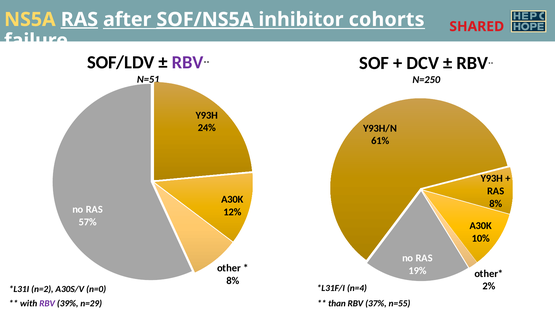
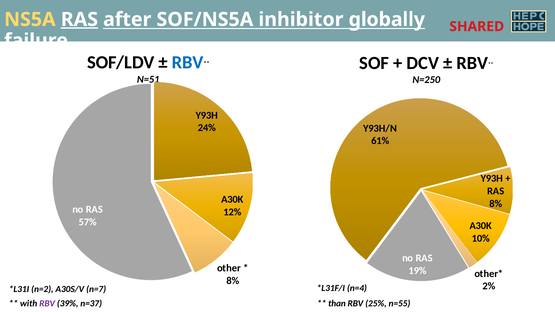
SOF/NS5A underline: present -> none (205, 20)
cohorts: cohorts -> globally (387, 20)
RBV colour: purple -> blue (188, 63)
n=0: n=0 -> n=7 (96, 289)
n=29: n=29 -> n=37 (91, 303)
37%: 37% -> 25% (376, 304)
